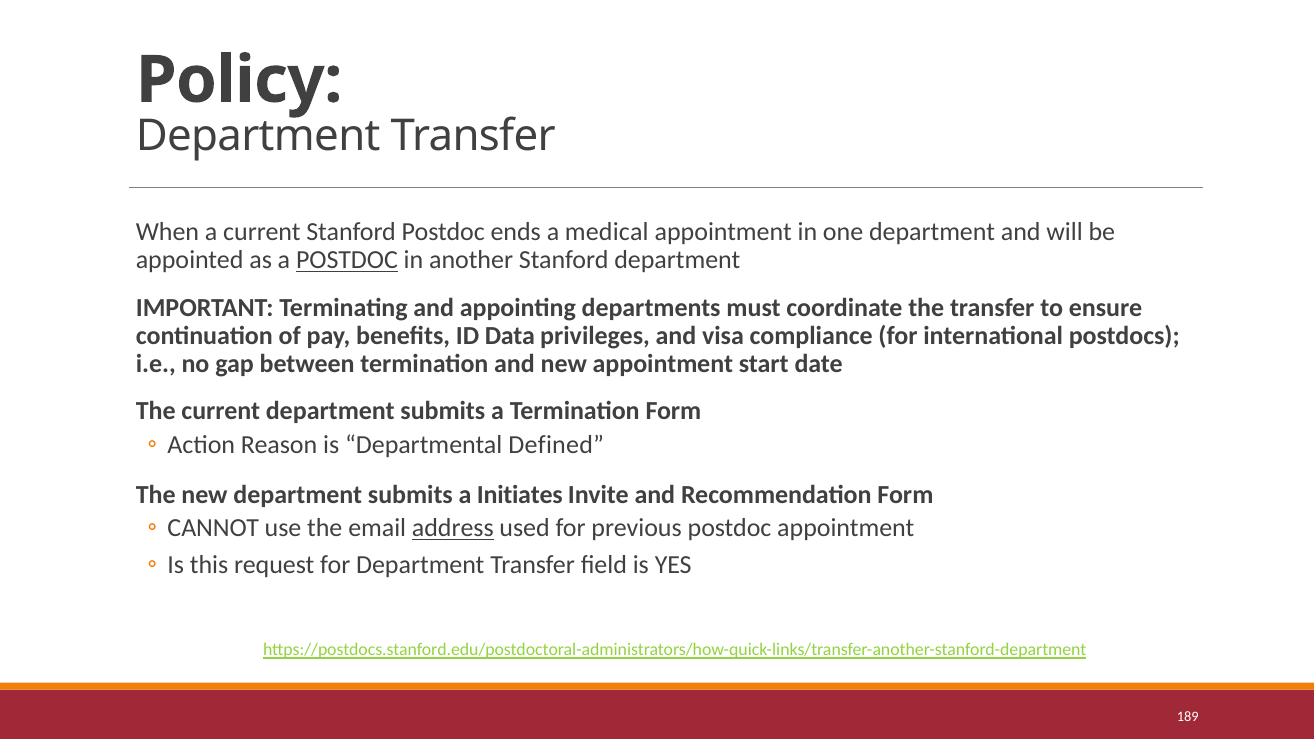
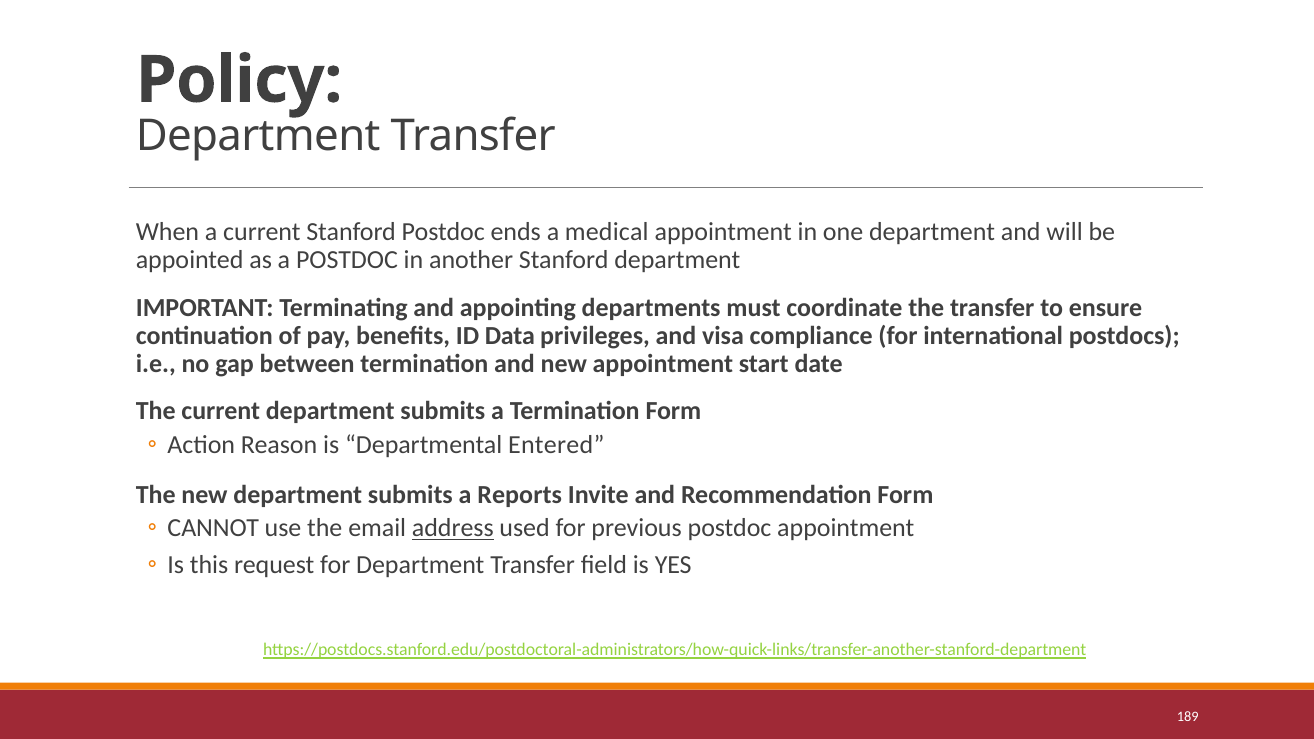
POSTDOC underline: present -> none (347, 260)
Defined: Defined -> Entered (556, 445)
Initiates: Initiates -> Reports (520, 495)
